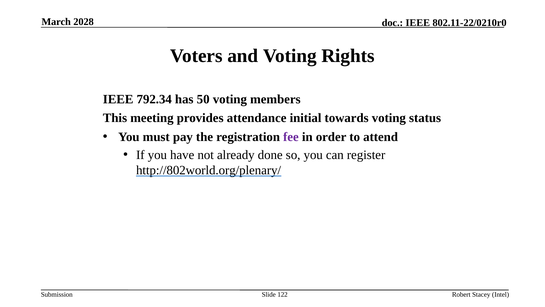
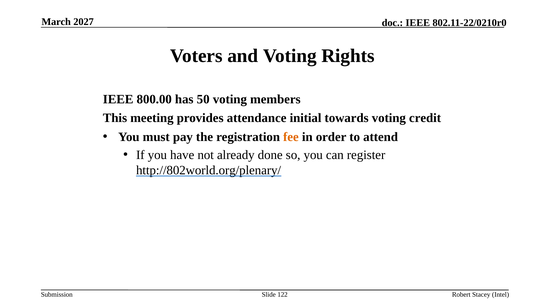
2028: 2028 -> 2027 (84, 22)
792.34: 792.34 -> 800.00 (154, 99)
status: status -> credit (425, 118)
fee colour: purple -> orange (291, 137)
